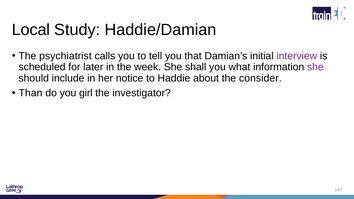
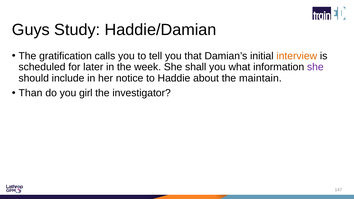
Local: Local -> Guys (31, 30)
psychiatrist: psychiatrist -> gratification (65, 56)
interview colour: purple -> orange (297, 56)
consider: consider -> maintain (260, 78)
